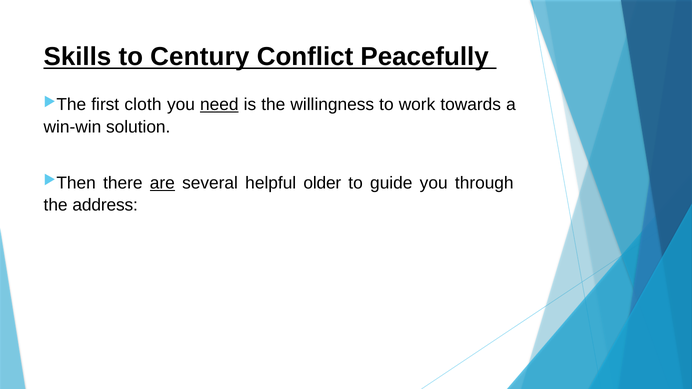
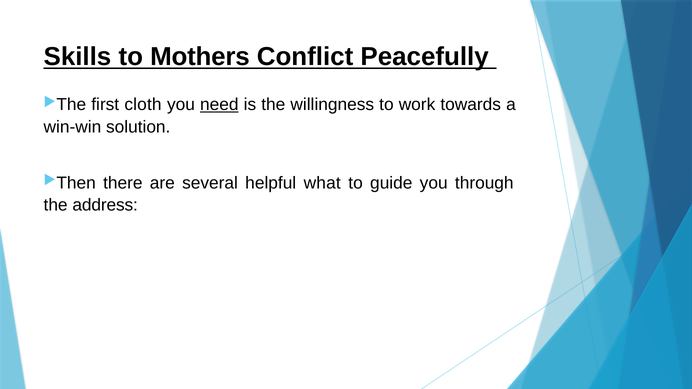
Century: Century -> Mothers (200, 57)
are underline: present -> none (162, 183)
older: older -> what (322, 183)
